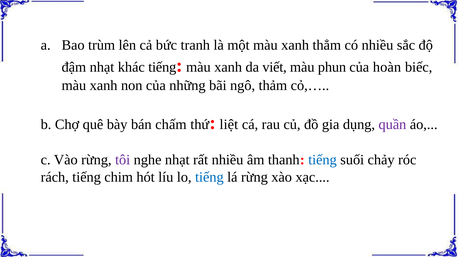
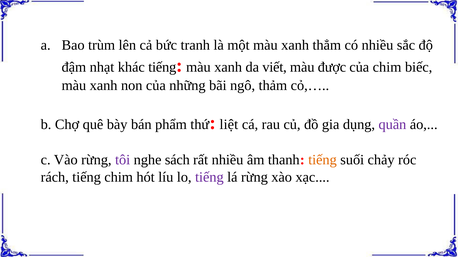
phun: phun -> được (332, 67)
của hoàn: hoàn -> chim (387, 67)
chấm: chấm -> phẩm (171, 125)
nghe nhạt: nhạt -> sách (177, 160)
tiếng colour: blue -> orange (323, 160)
tiếng colour: blue -> purple (209, 177)
